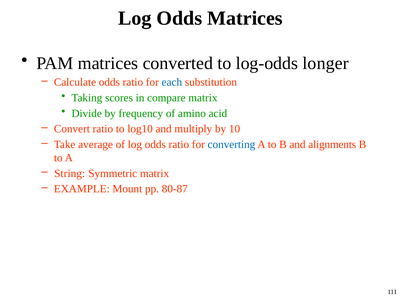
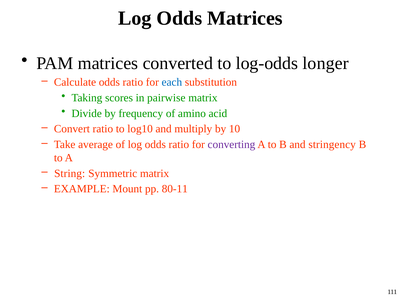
compare: compare -> pairwise (166, 98)
converting colour: blue -> purple (231, 145)
alignments: alignments -> stringency (332, 145)
80-87: 80-87 -> 80-11 (175, 189)
